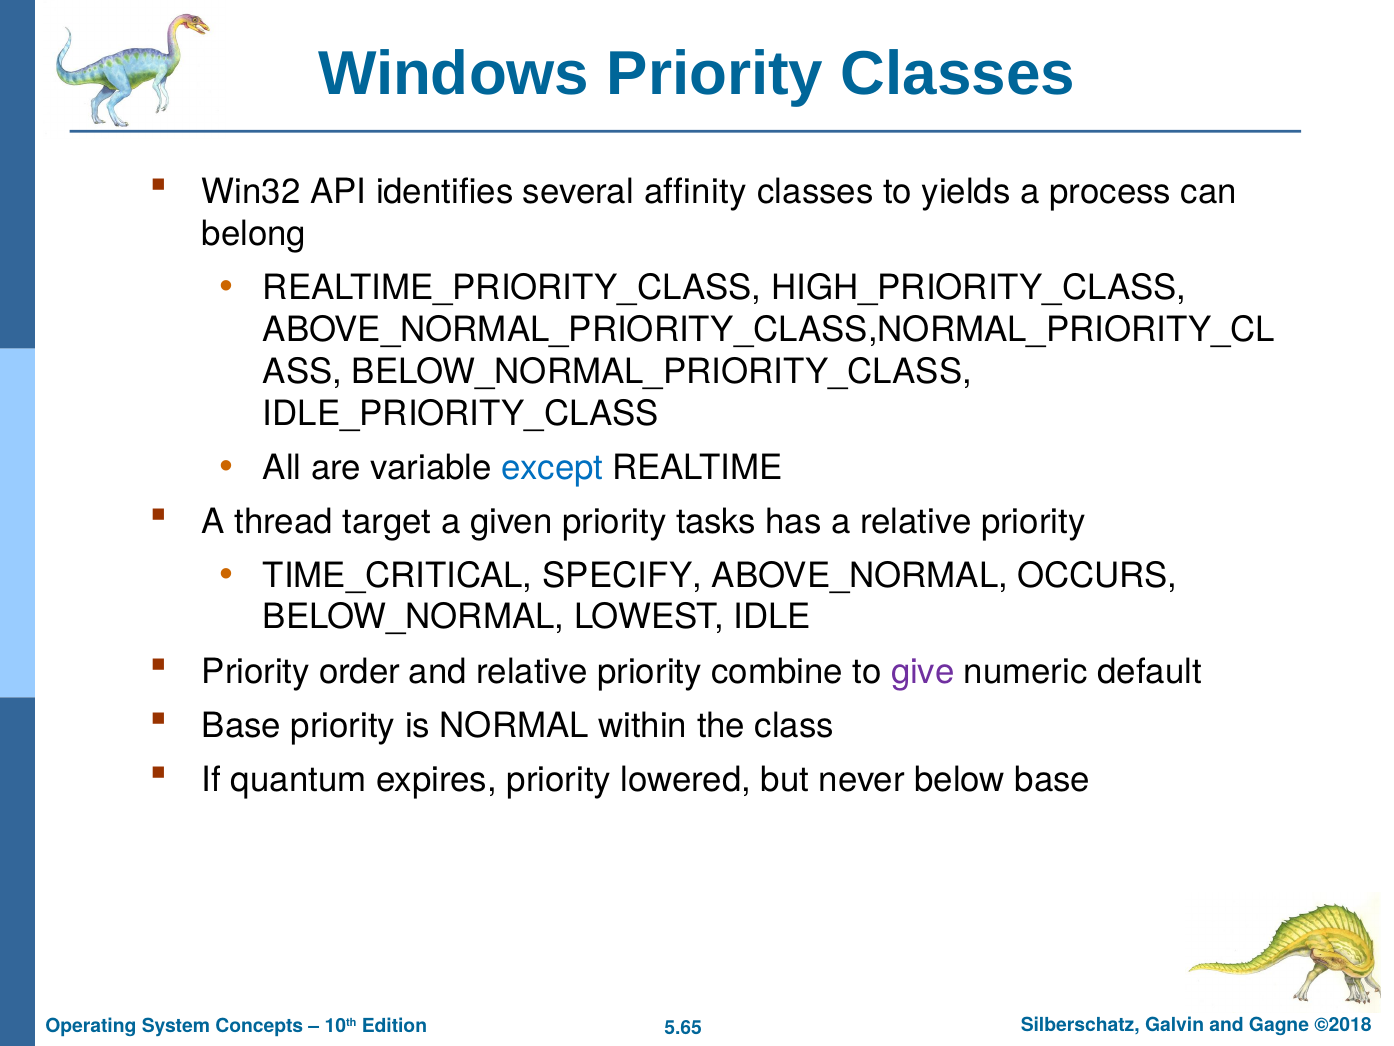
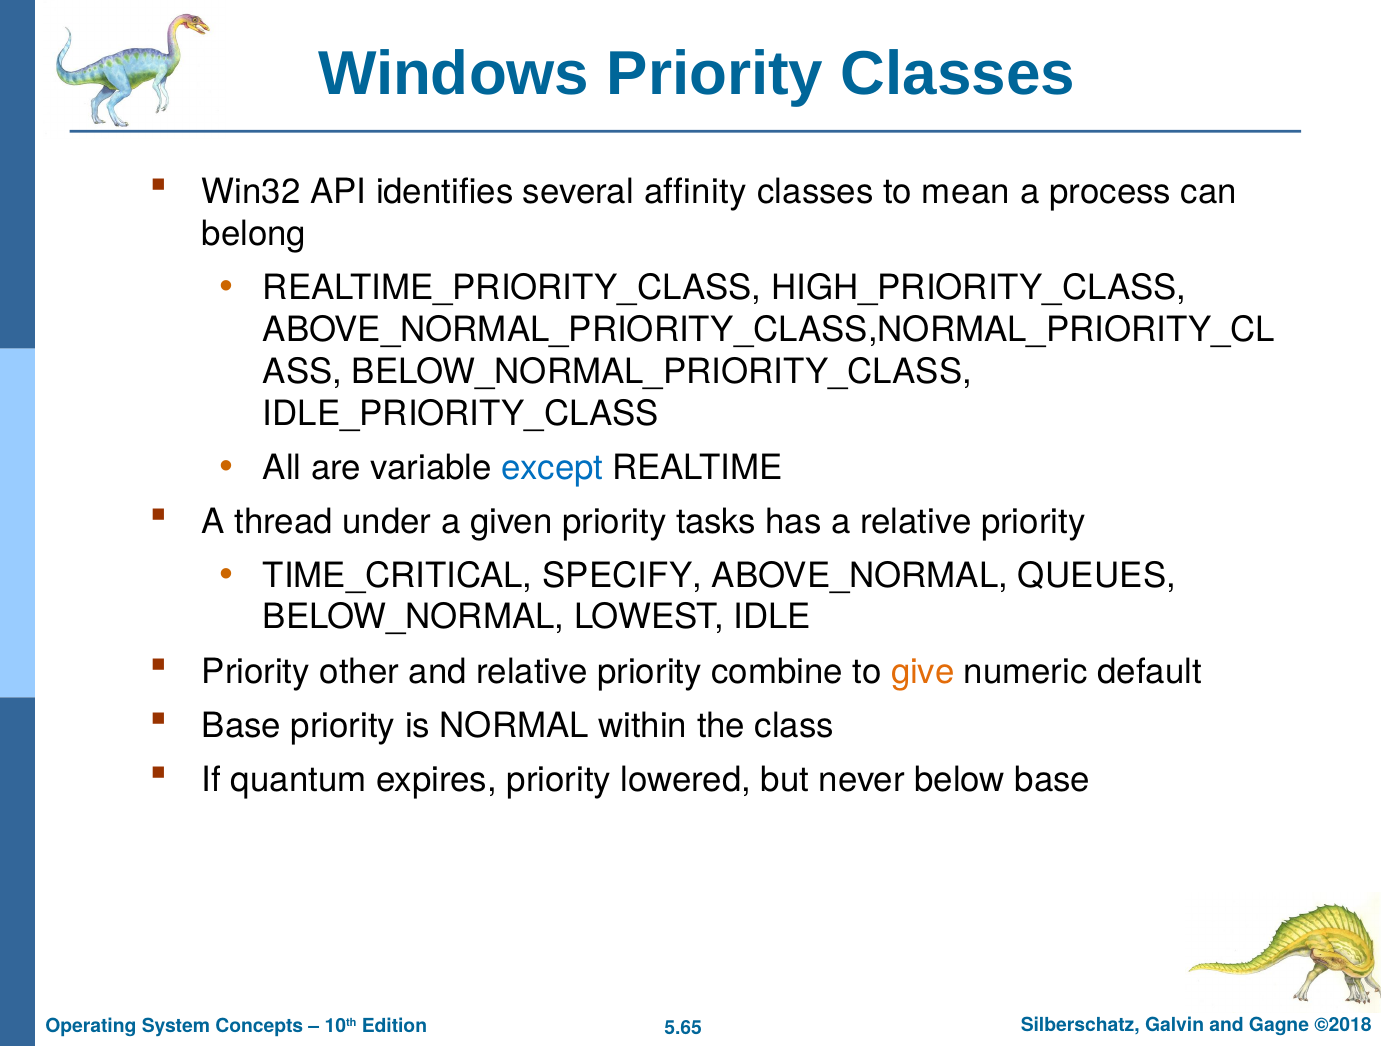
yields: yields -> mean (966, 192)
target: target -> under (387, 521)
OCCURS: OCCURS -> QUEUES (1097, 575)
order: order -> other (360, 671)
give colour: purple -> orange (923, 671)
